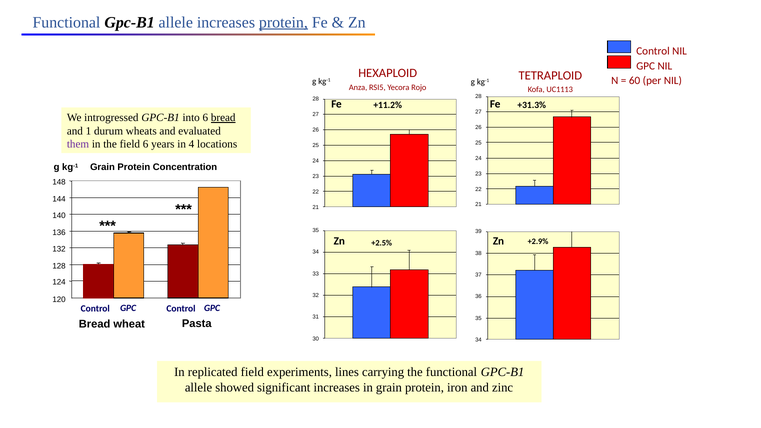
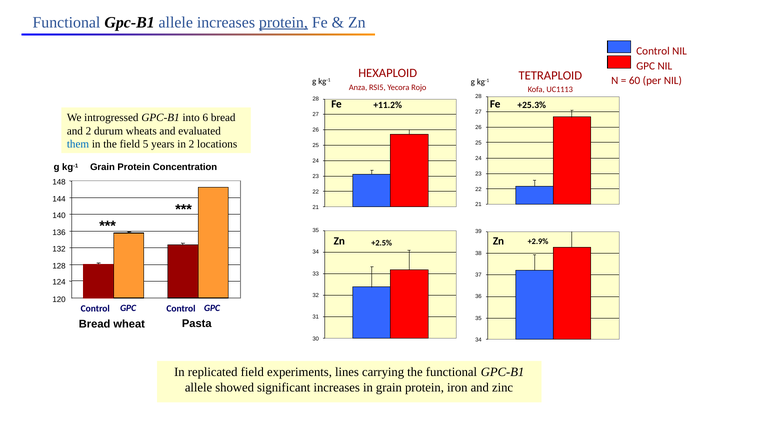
+31.3%: +31.3% -> +25.3% (532, 105)
bread underline: present -> none (223, 118)
and 1: 1 -> 2 (88, 131)
them colour: purple -> blue (78, 144)
field 6: 6 -> 5 (146, 144)
in 4: 4 -> 2 (192, 144)
